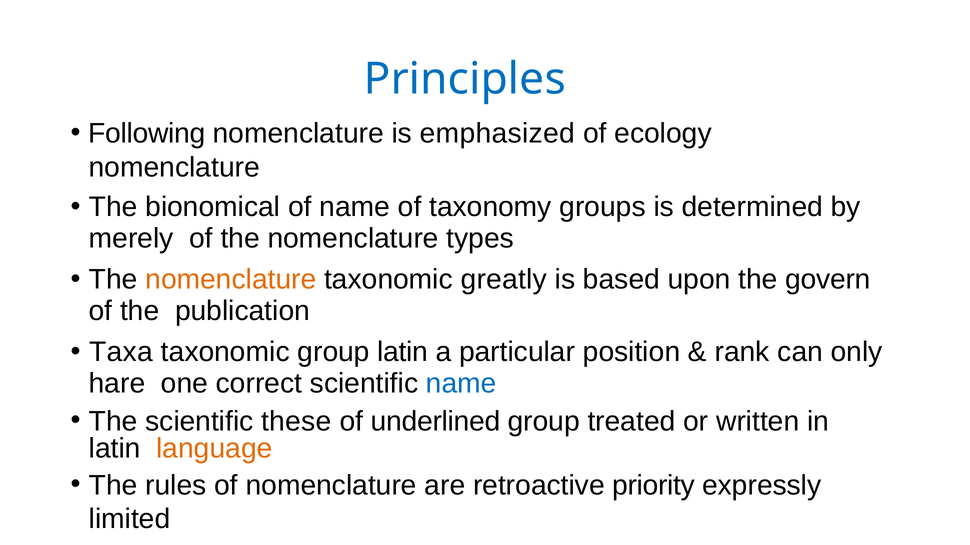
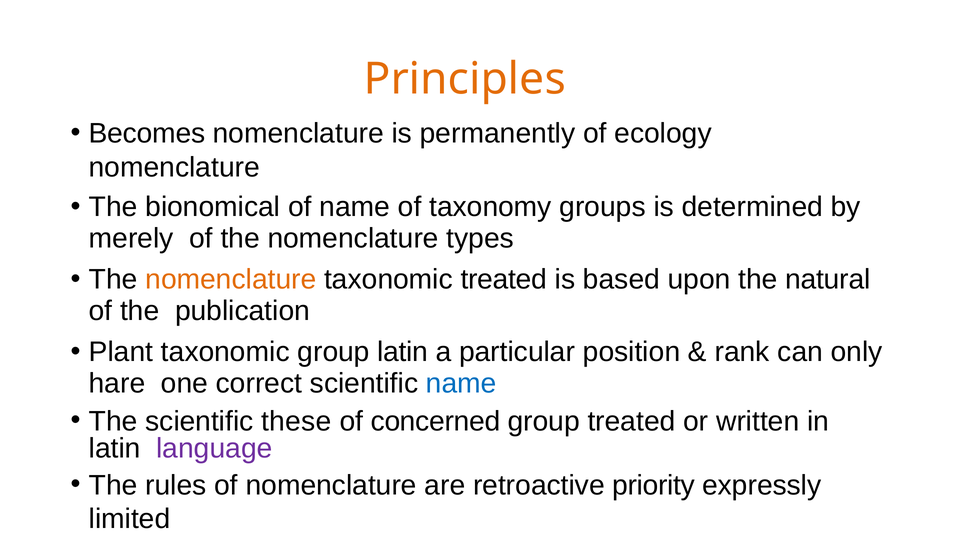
Principles colour: blue -> orange (465, 79)
Following: Following -> Becomes (147, 133)
emphasized: emphasized -> permanently (497, 133)
taxonomic greatly: greatly -> treated (504, 280)
govern: govern -> natural (828, 280)
Taxa: Taxa -> Plant (121, 352)
underlined: underlined -> concerned (436, 422)
language colour: orange -> purple (214, 449)
